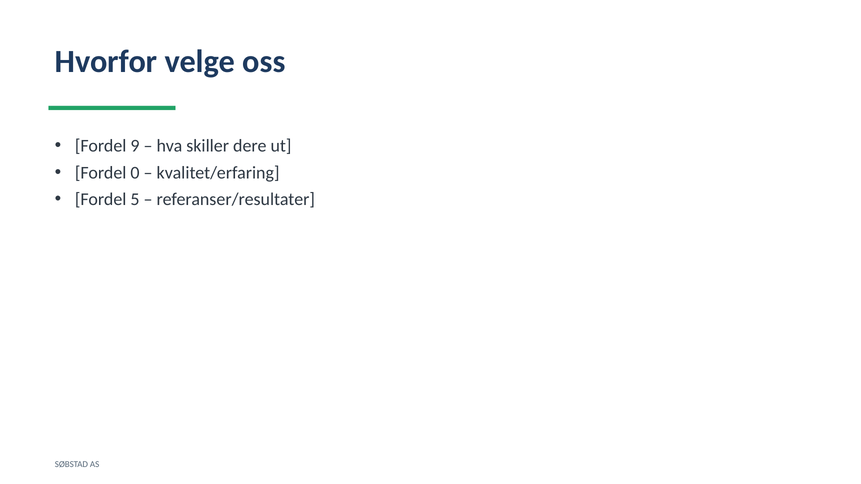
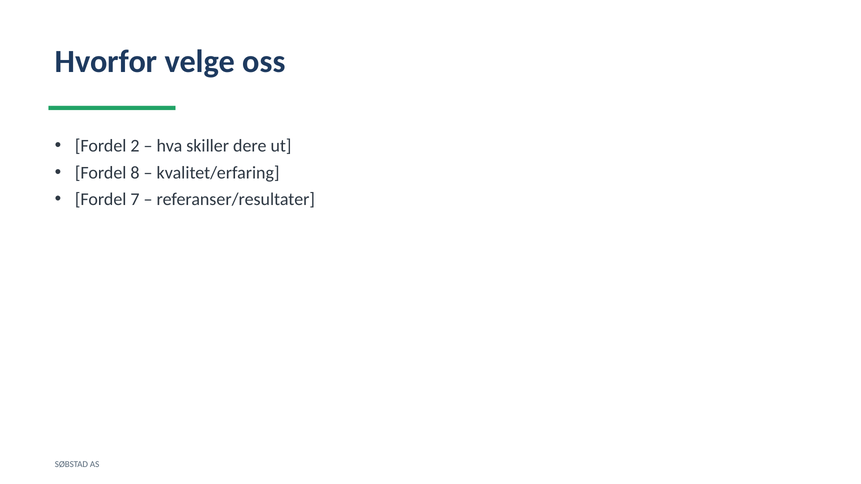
9: 9 -> 2 (135, 146)
0: 0 -> 8 (135, 173)
5: 5 -> 7 (135, 200)
